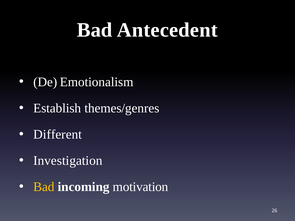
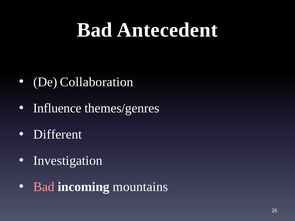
Emotionalism: Emotionalism -> Collaboration (97, 82)
Establish: Establish -> Influence (57, 108)
Bad colour: yellow -> pink (44, 187)
motivation: motivation -> mountains (140, 187)
